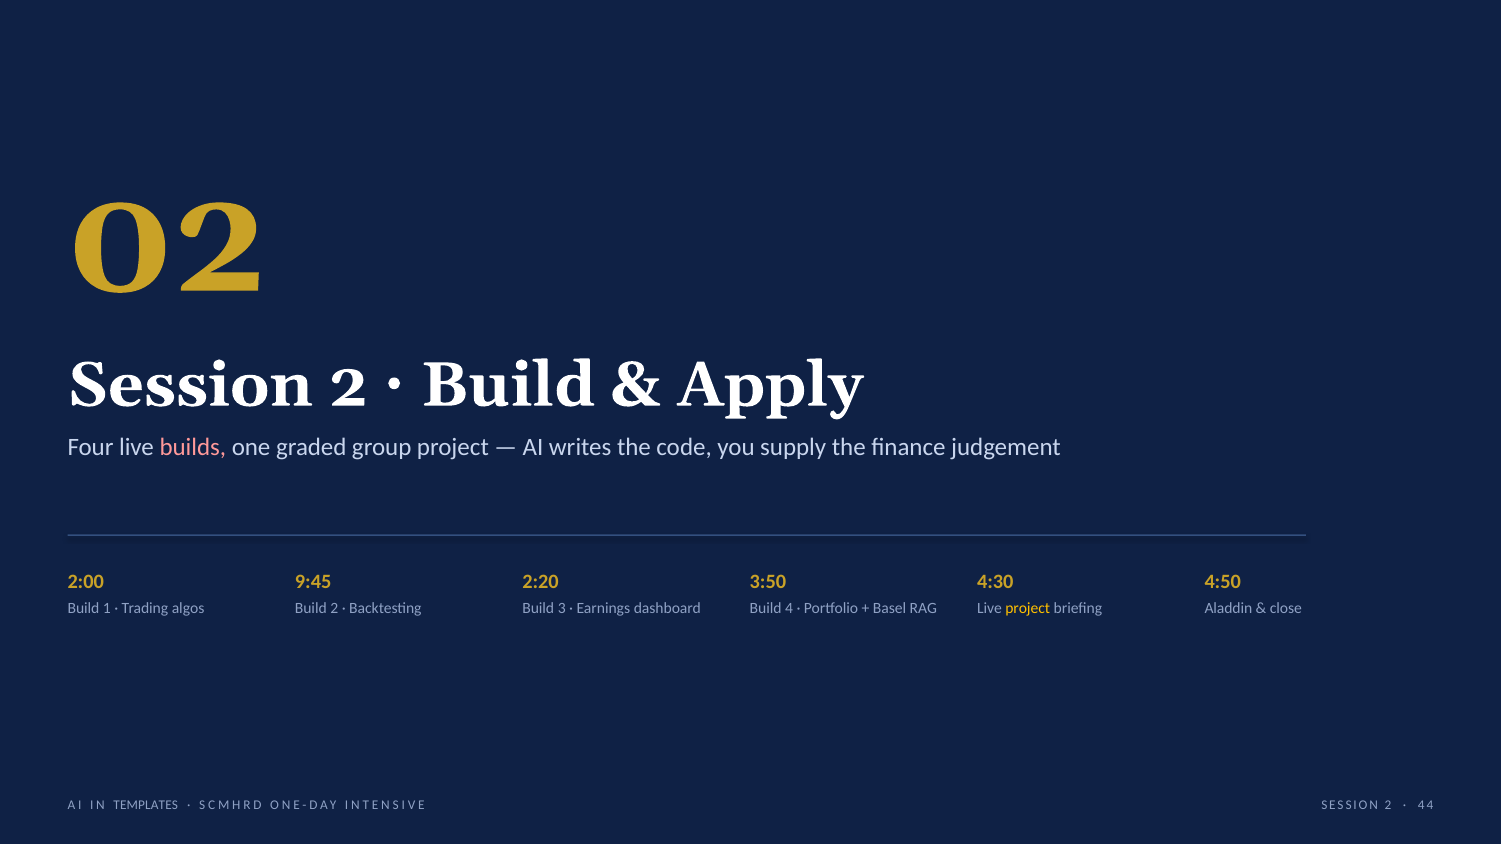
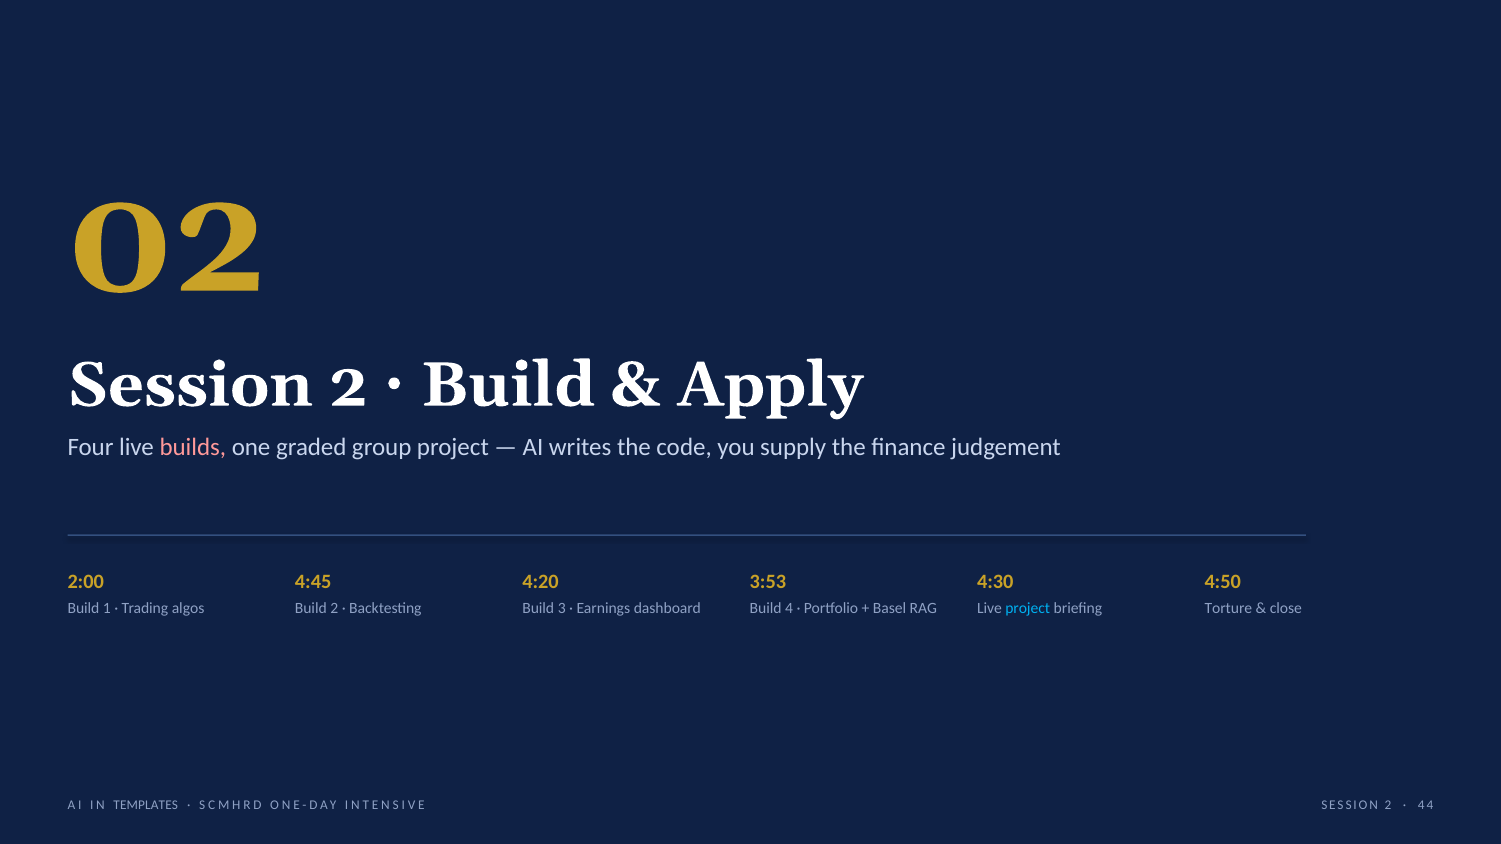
9:45: 9:45 -> 4:45 (313, 582)
2:20: 2:20 -> 4:20 (541, 582)
3:50: 3:50 -> 3:53 (768, 582)
project colour: yellow -> light blue (1028, 608)
Aladdin: Aladdin -> Torture (1228, 608)
